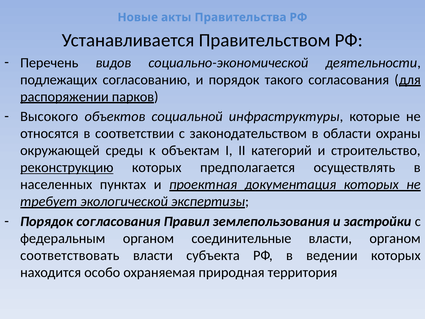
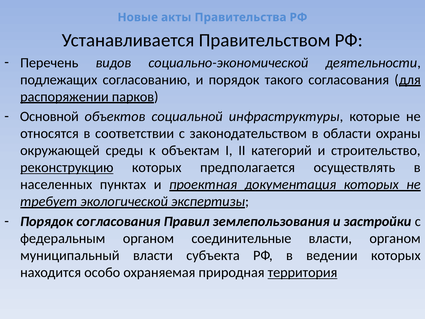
Высокого: Высокого -> Основной (49, 116)
соответствовать: соответствовать -> муниципальный (70, 255)
территория underline: none -> present (303, 272)
